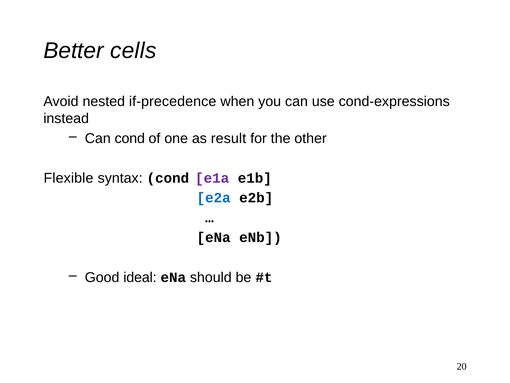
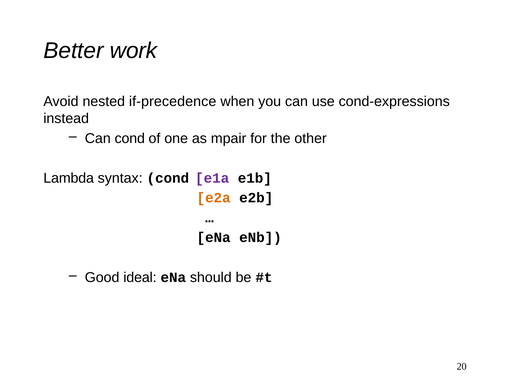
cells: cells -> work (134, 50)
result: result -> mpair (229, 138)
Flexible: Flexible -> Lambda (69, 178)
e2a colour: blue -> orange (214, 198)
